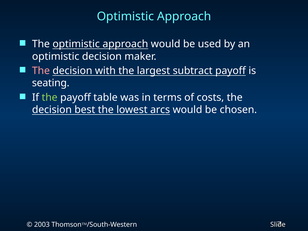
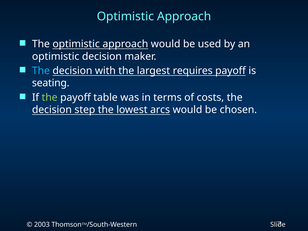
The colour: pink -> light blue (41, 71)
subtract: subtract -> requires (193, 71)
best: best -> step (85, 110)
